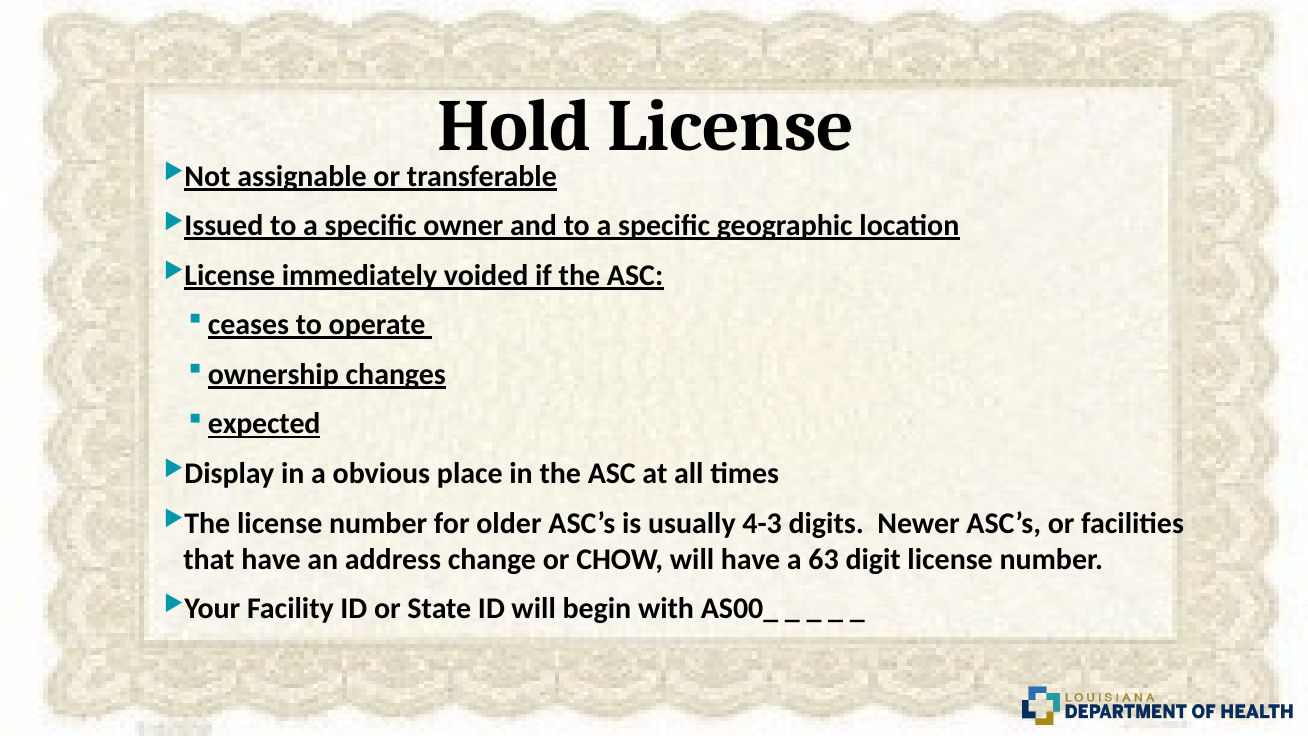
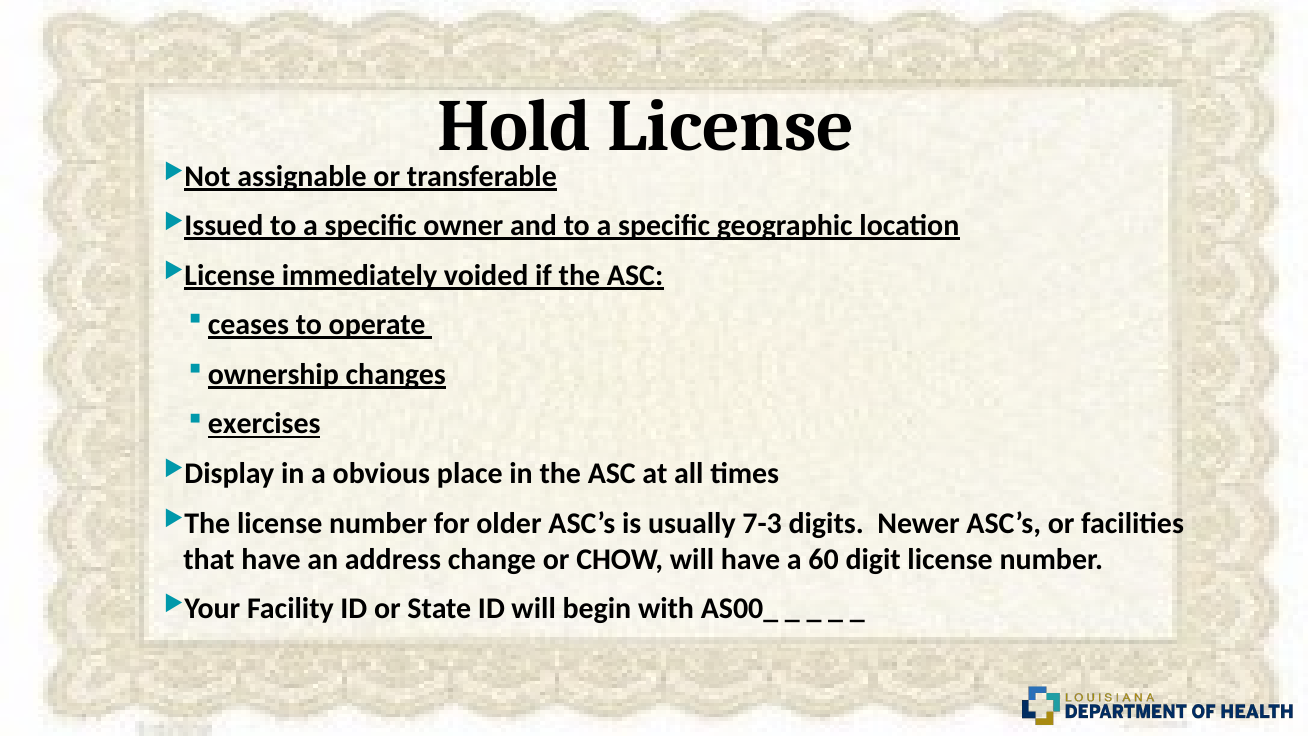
expected: expected -> exercises (264, 424)
4-3: 4-3 -> 7-3 (762, 523)
63: 63 -> 60 (824, 559)
